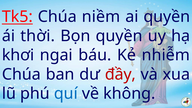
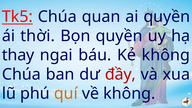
niềm: niềm -> quan (101, 17)
khơi: khơi -> thay (18, 55)
Kẻ nhiễm: nhiễm -> không (166, 55)
quí colour: blue -> orange (66, 94)
